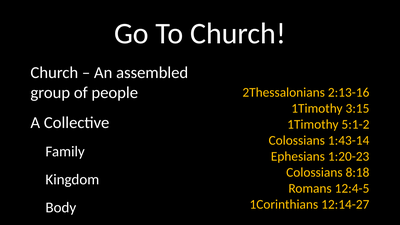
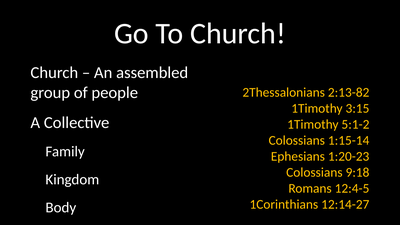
2:13-16: 2:13-16 -> 2:13-82 (349, 92)
1:43-14: 1:43-14 -> 1:15-14 (349, 140)
8:18: 8:18 -> 9:18 (357, 172)
